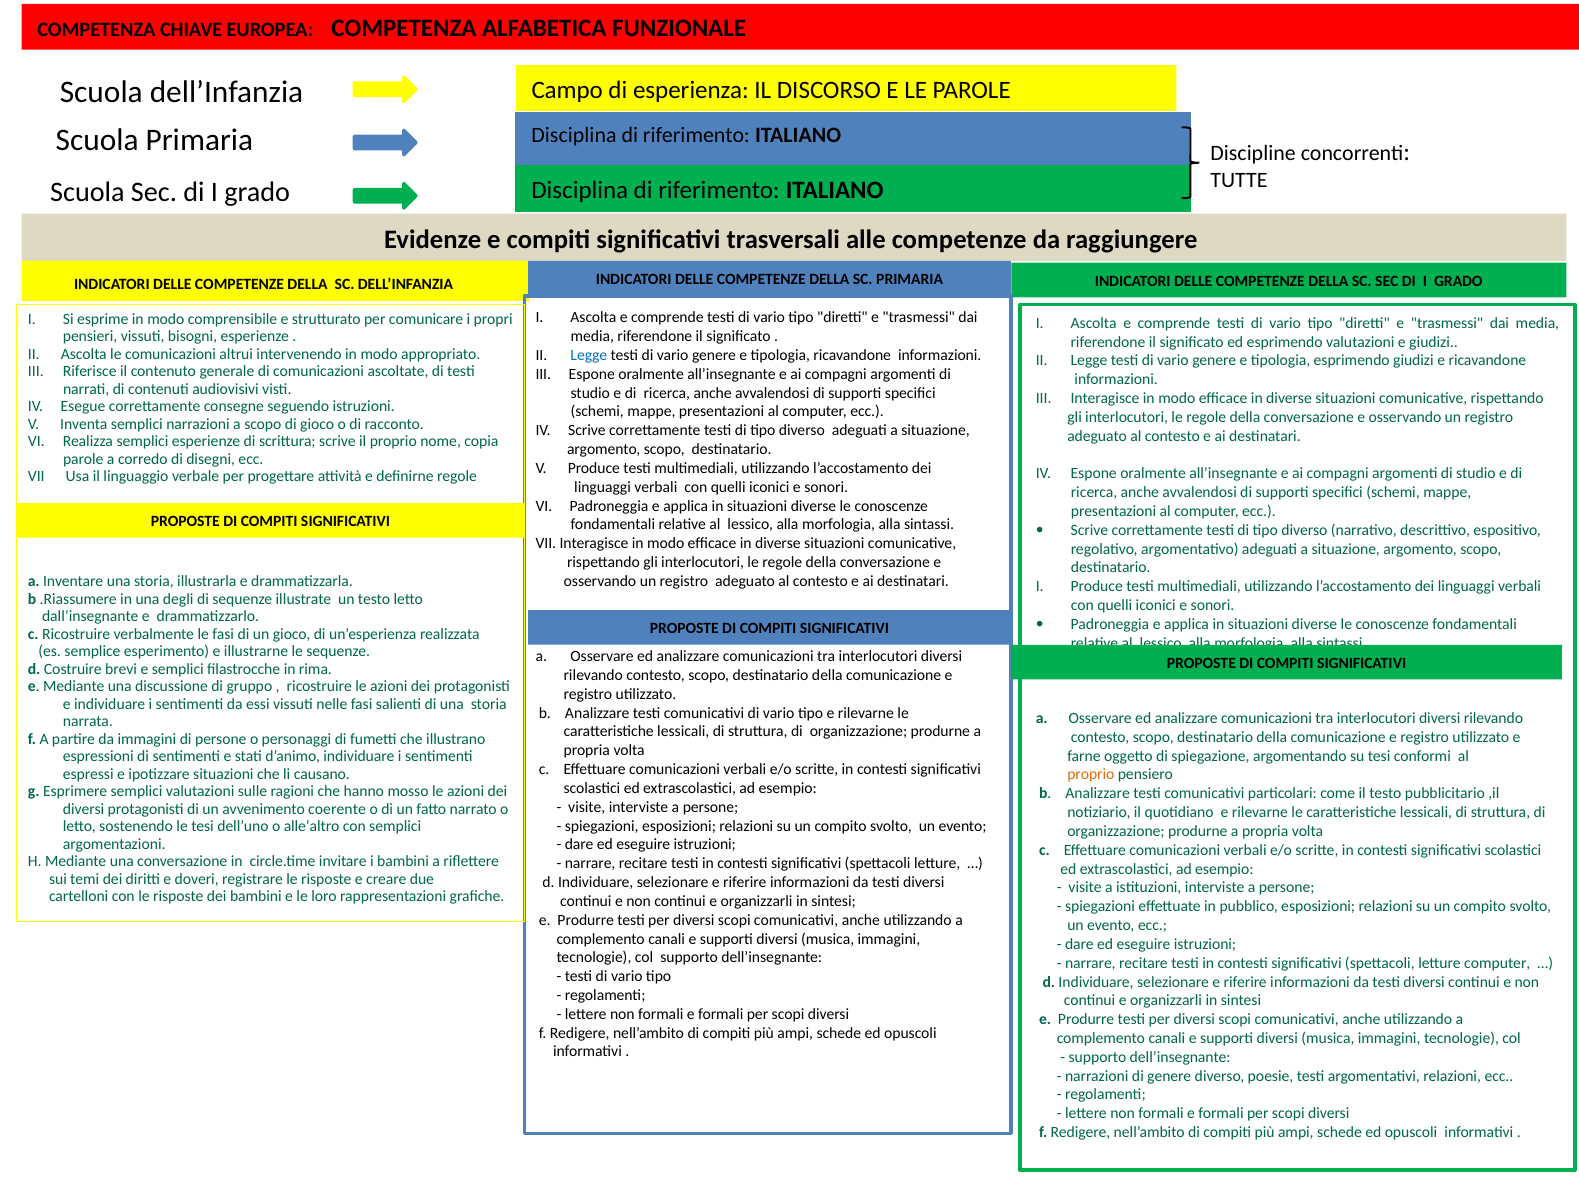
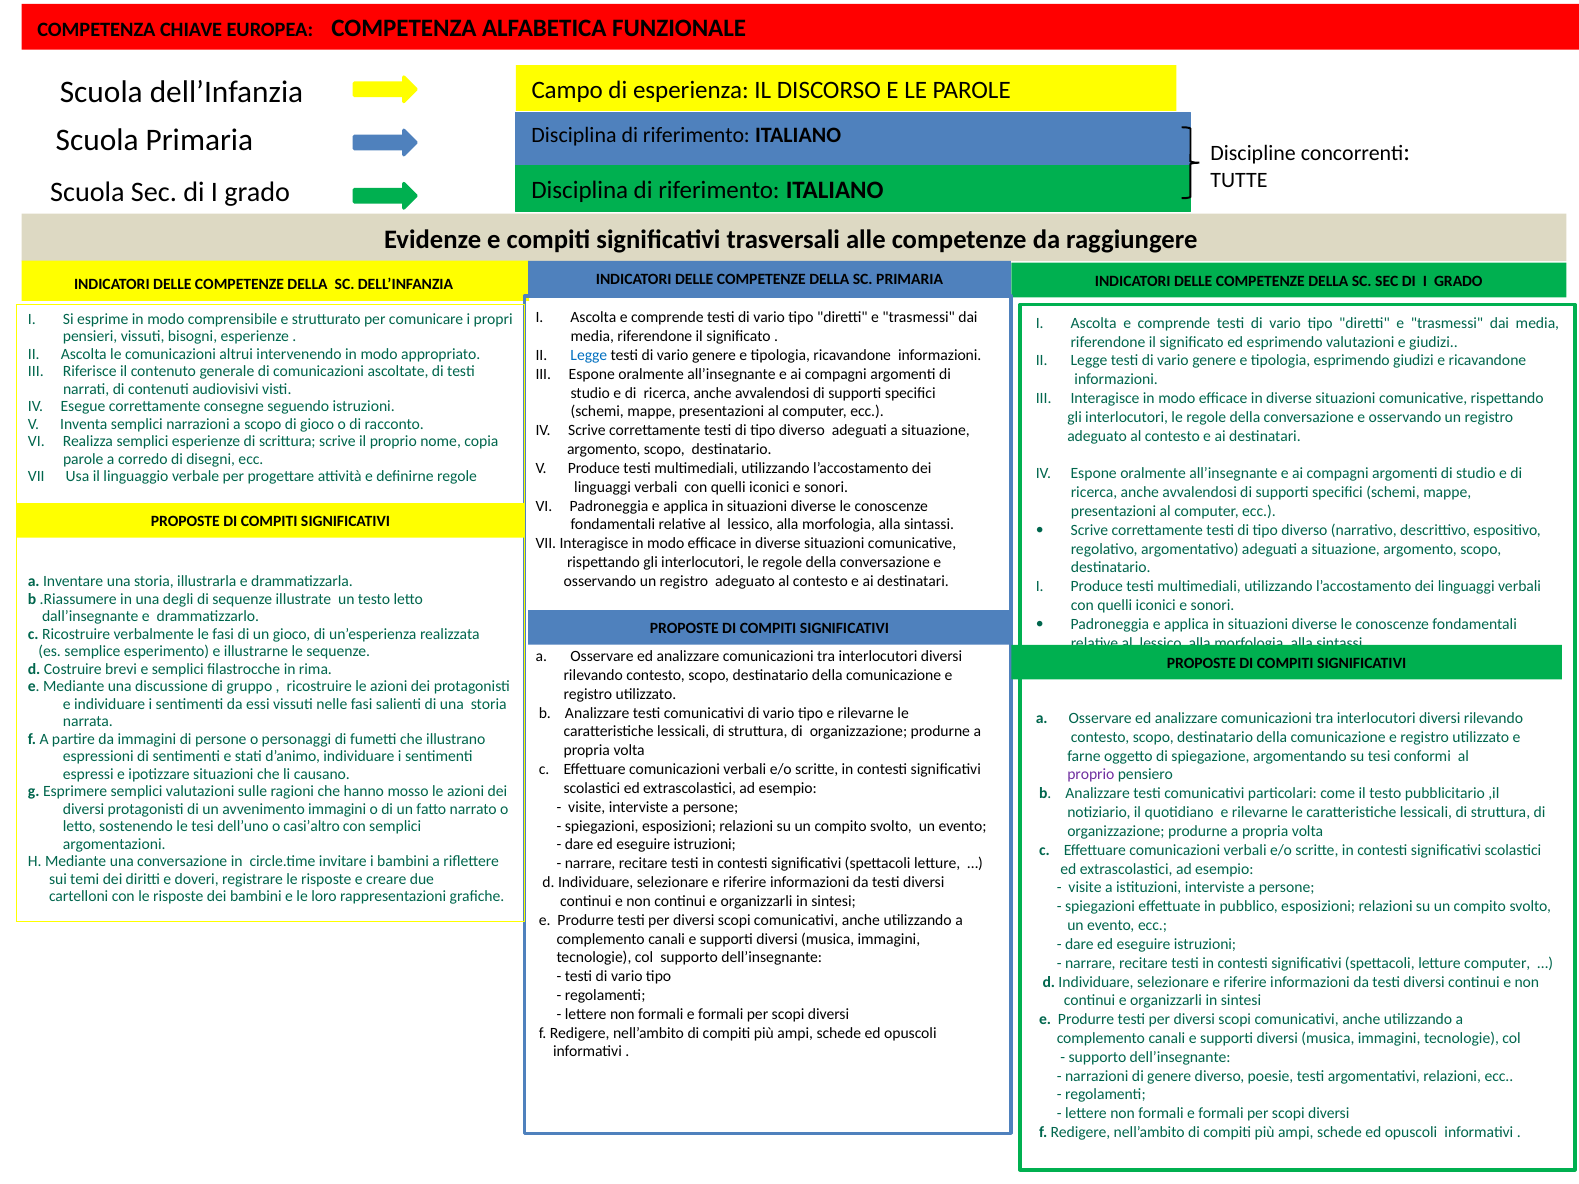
proprio colour: orange -> purple (1091, 775)
avvenimento coerente: coerente -> immagini (337, 809)
alle’altro: alle’altro -> casi’altro (312, 827)
